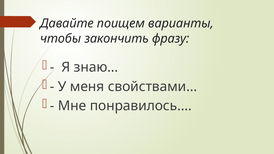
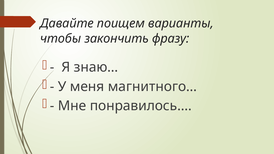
свойствами…: свойствами… -> магнитного… (152, 87)
